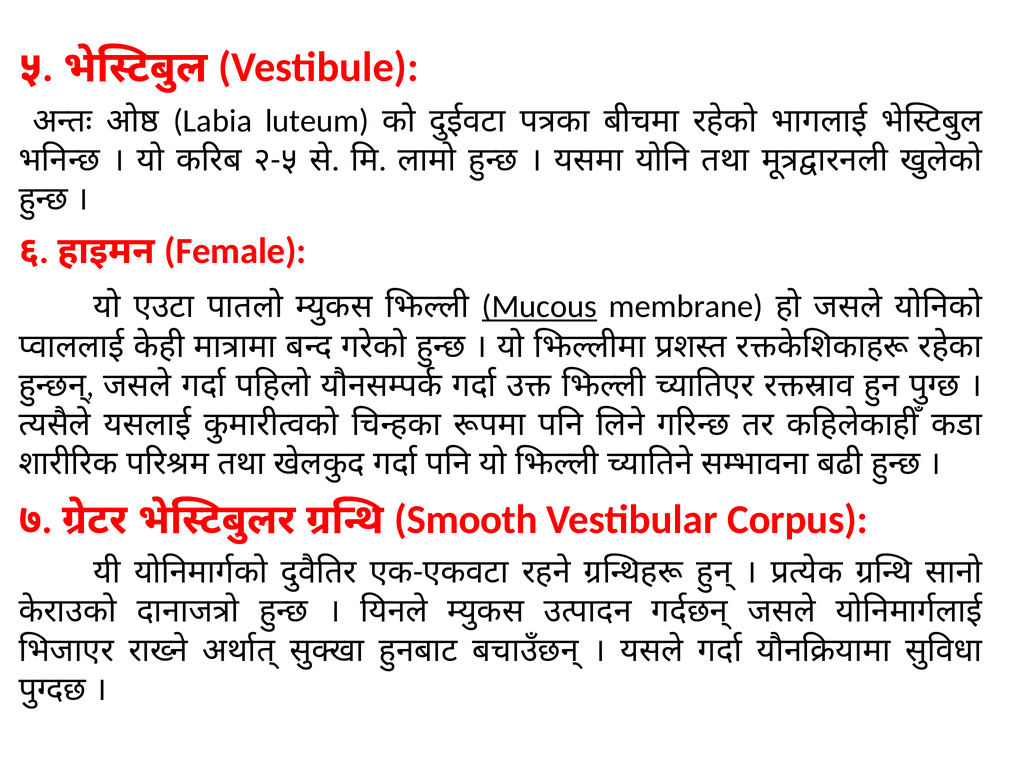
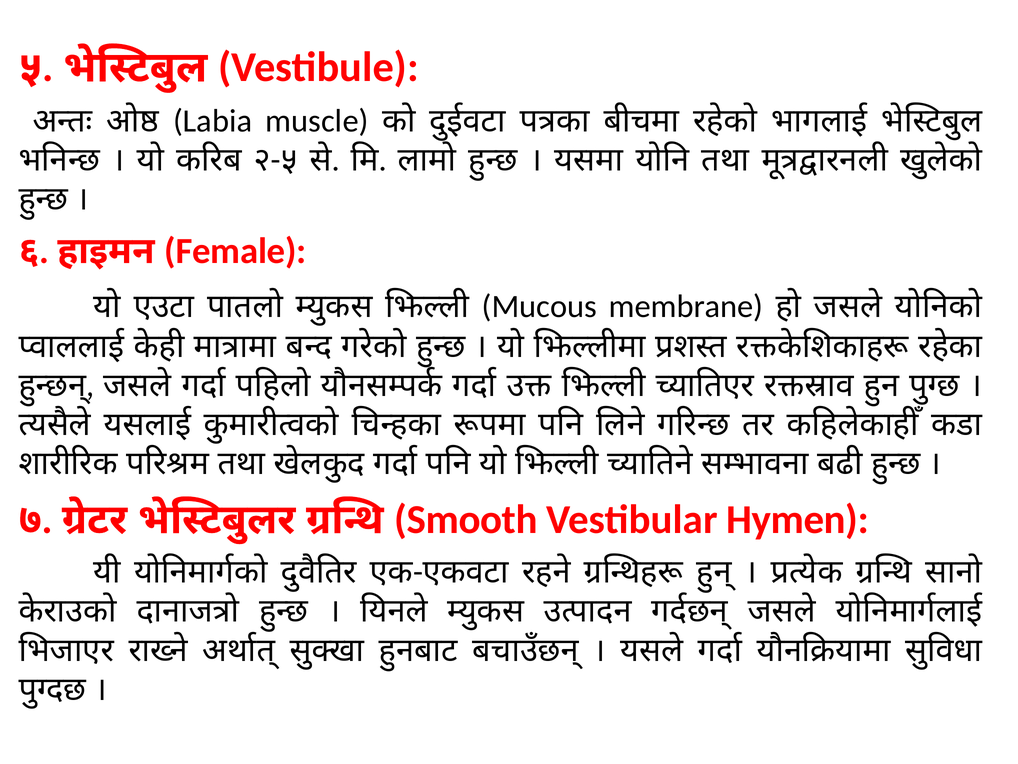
luteum: luteum -> muscle (317, 121)
Mucous underline: present -> none (539, 306)
Corpus: Corpus -> Hymen (798, 519)
